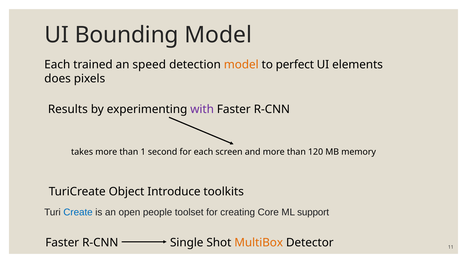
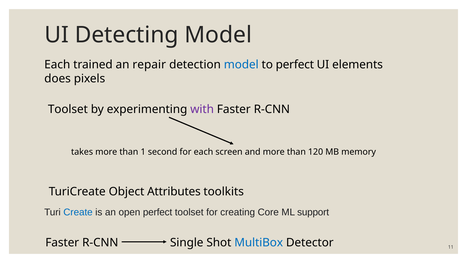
Bounding: Bounding -> Detecting (127, 35)
speed: speed -> repair (149, 64)
model colour: orange -> blue (241, 64)
Results: Results -> Toolset (68, 109)
Introduce: Introduce -> Attributes (174, 191)
open people: people -> perfect (158, 212)
MultiBox colour: orange -> blue (259, 242)
